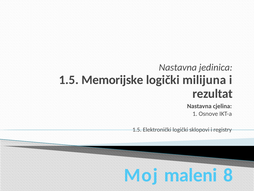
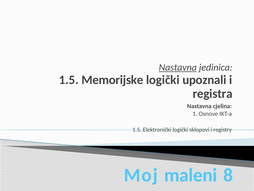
Nastavna underline: none -> present (178, 67)
milijuna: milijuna -> upoznali (204, 80)
rezultat: rezultat -> registra (213, 93)
